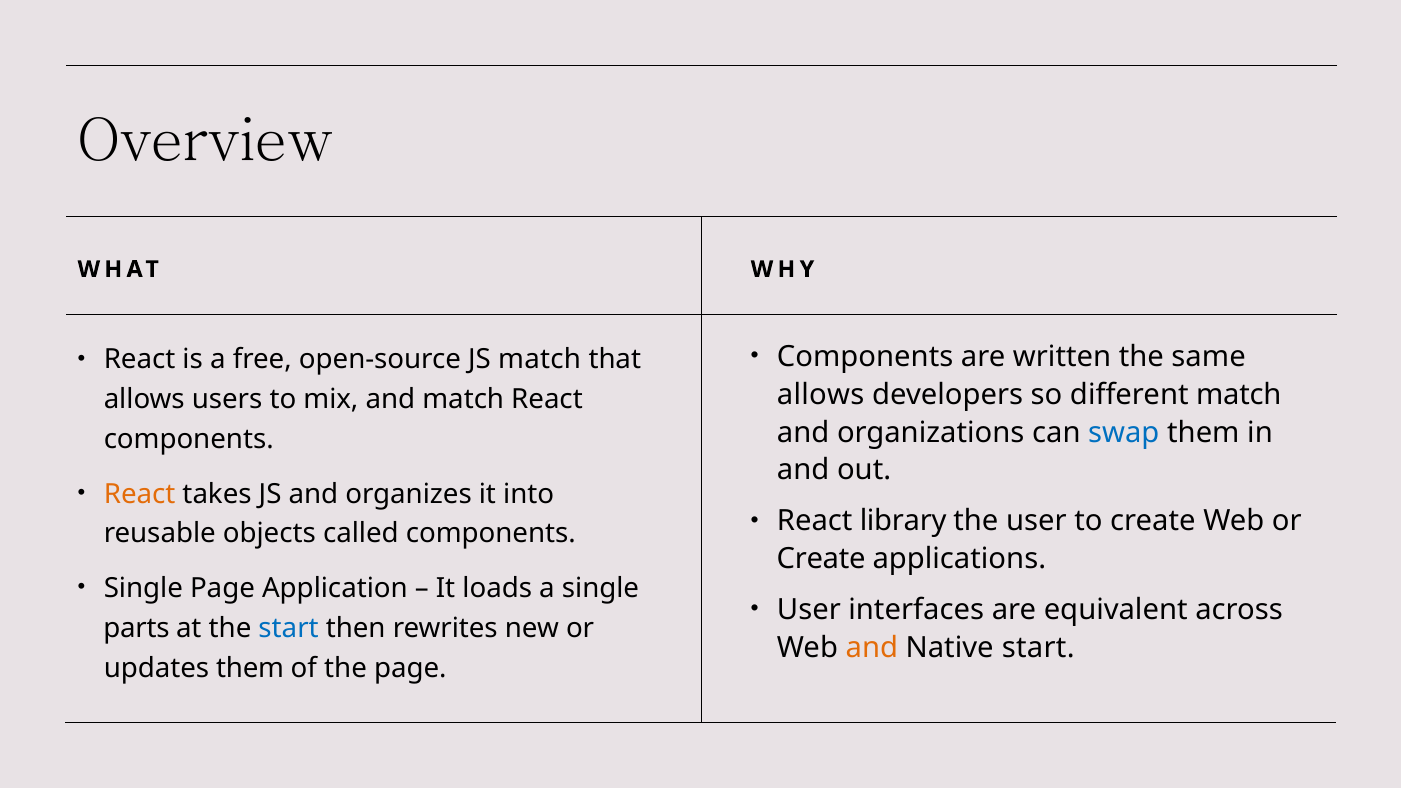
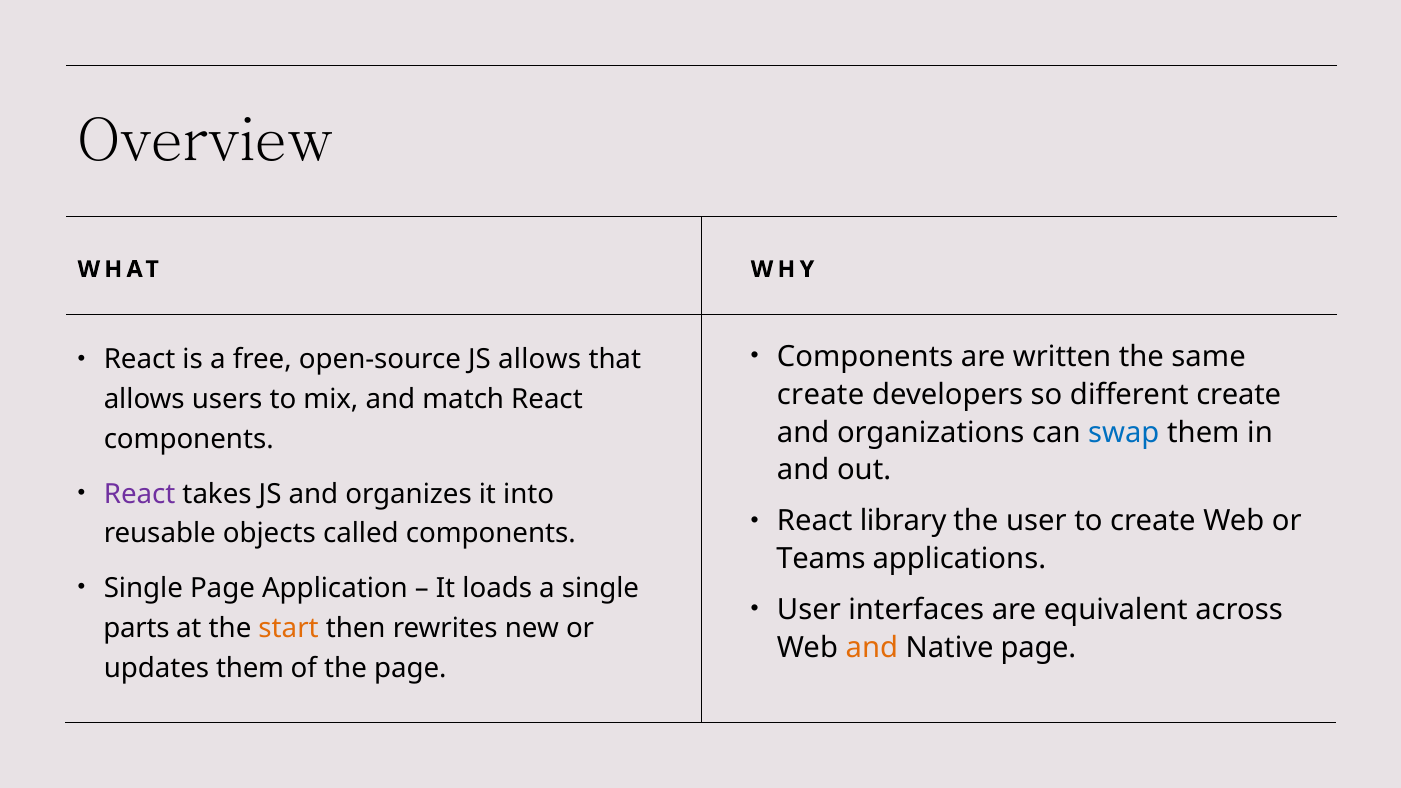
JS match: match -> allows (540, 360)
allows: allows -> create (821, 395)
different match: match -> create (1239, 395)
React colour: orange -> purple (140, 494)
Create: Create -> Teams (821, 559)
start colour: blue -> orange (289, 628)
Native start: start -> page (1038, 648)
